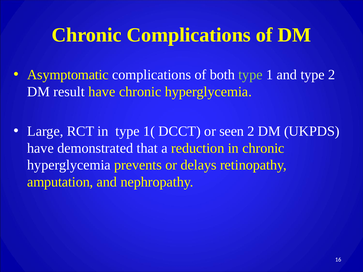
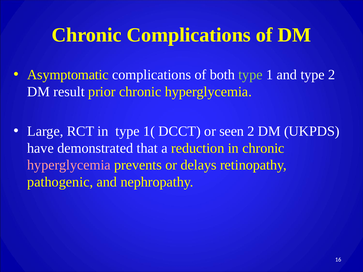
result have: have -> prior (102, 92)
hyperglycemia colour: white -> pink (69, 165)
amputation: amputation -> pathogenic (60, 182)
